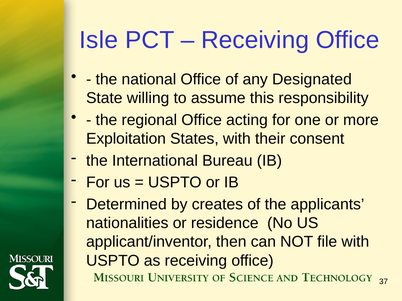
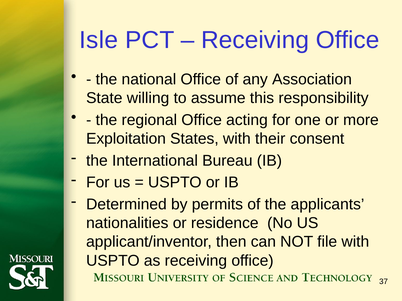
Designated: Designated -> Association (312, 79)
creates: creates -> permits (217, 205)
